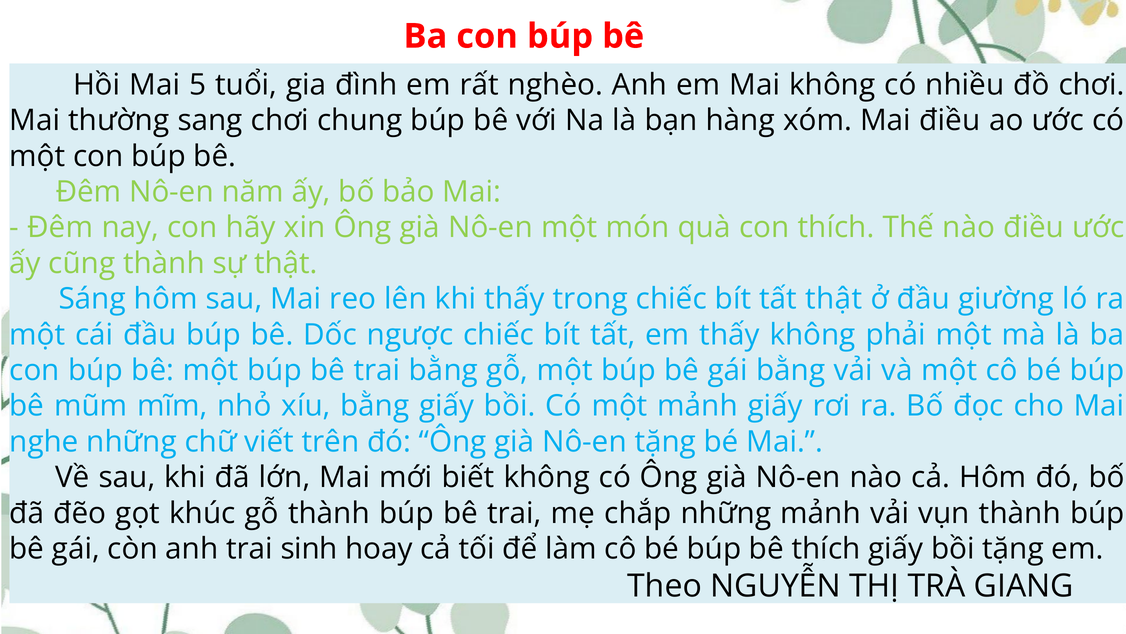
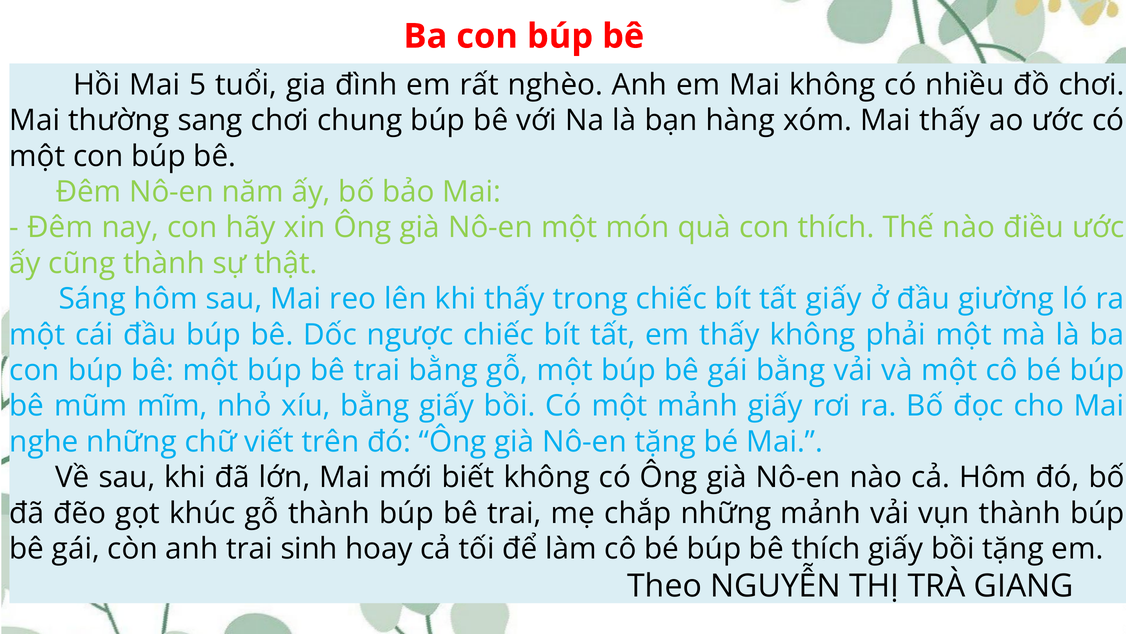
Mai điều: điều -> thấy (950, 120)
tất thật: thật -> giấy (834, 299)
